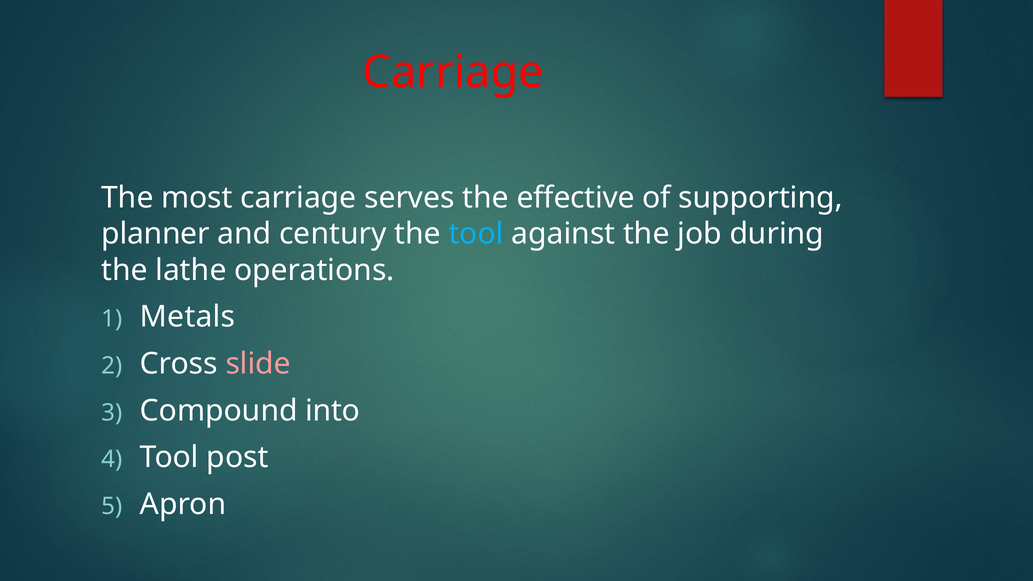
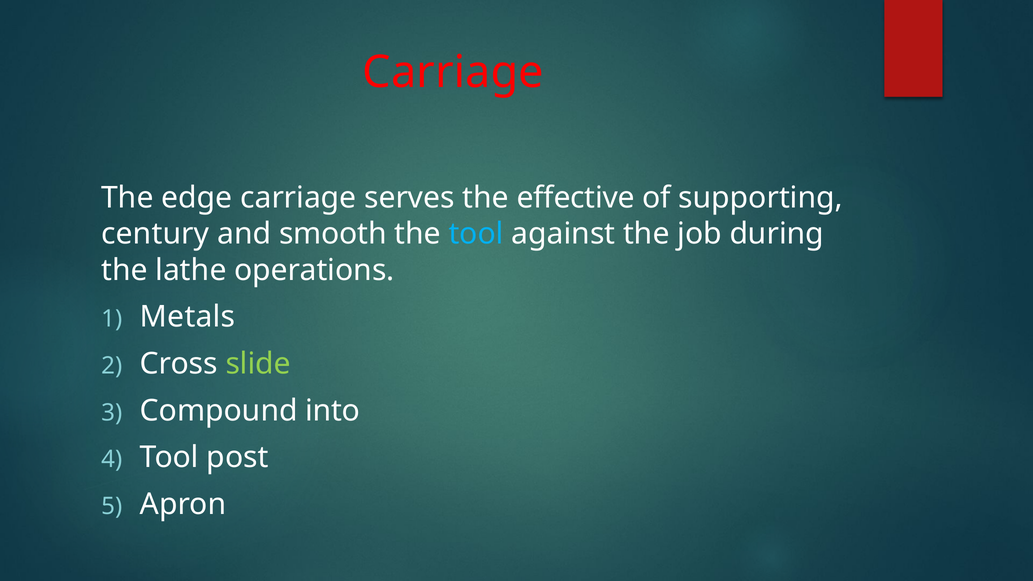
most: most -> edge (197, 198)
planner: planner -> century (155, 234)
century: century -> smooth (333, 234)
slide colour: pink -> light green (258, 364)
